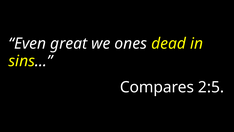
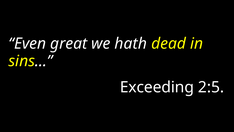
ones: ones -> hath (131, 43)
Compares: Compares -> Exceeding (157, 87)
